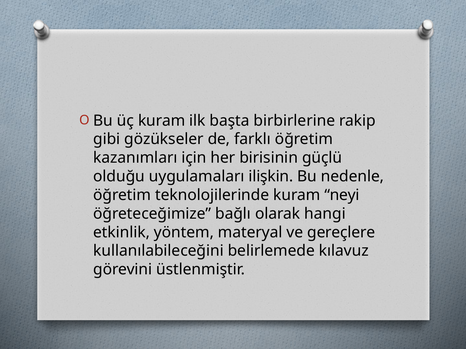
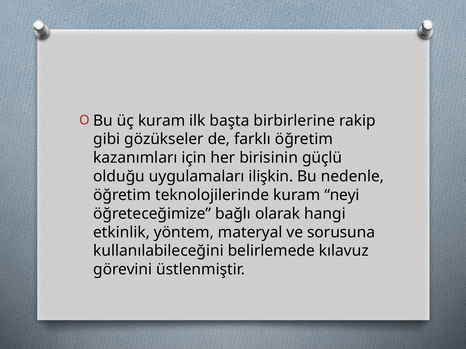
gereçlere: gereçlere -> sorusuna (341, 233)
